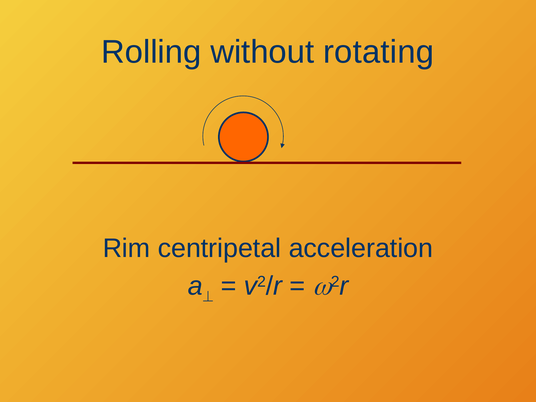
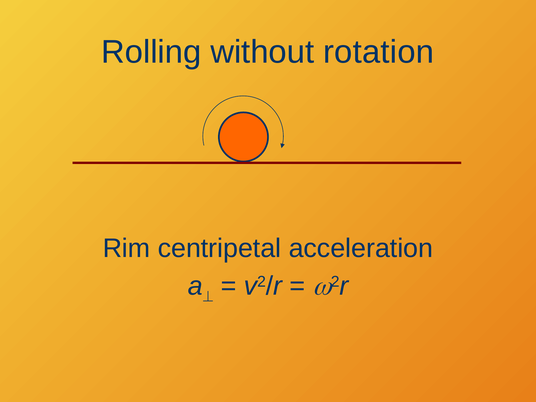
rotating: rotating -> rotation (379, 52)
